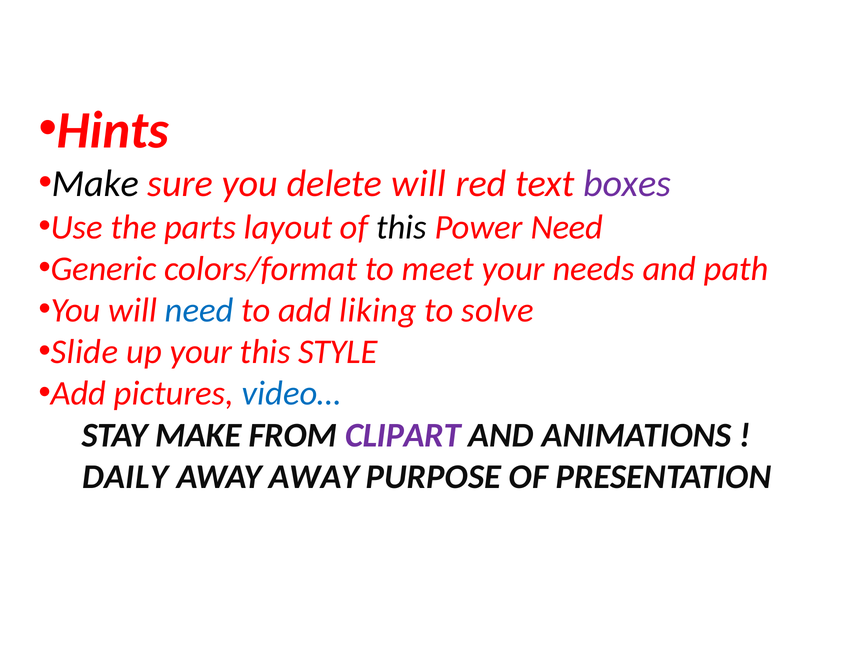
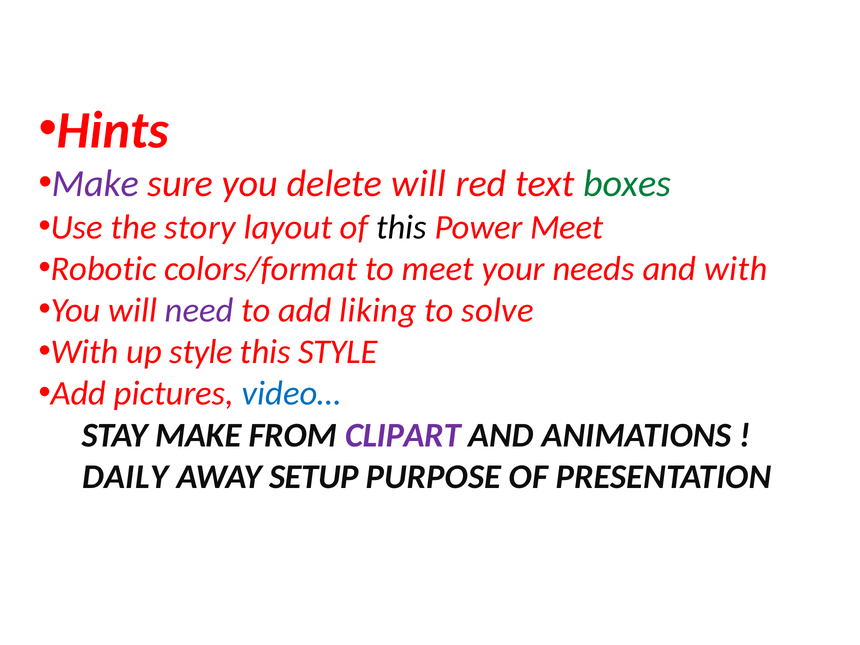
Make colour: black -> purple (95, 184)
boxes colour: purple -> green (627, 184)
parts: parts -> story (200, 227)
Power Need: Need -> Meet (567, 227)
Generic: Generic -> Robotic (104, 269)
and path: path -> with (736, 269)
need colour: blue -> purple (199, 310)
Slide: Slide -> With (85, 352)
up your: your -> style (201, 352)
AWAY AWAY: AWAY -> SETUP (314, 477)
